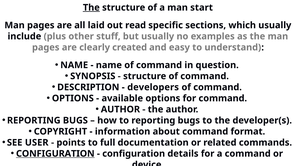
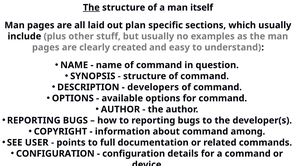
start: start -> itself (202, 8)
read: read -> plan (135, 25)
format: format -> among (248, 132)
CONFIGURATION underline: present -> none (55, 154)
